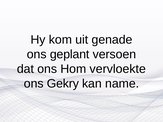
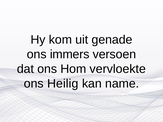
geplant: geplant -> immers (70, 54)
Gekry: Gekry -> Heilig (63, 84)
